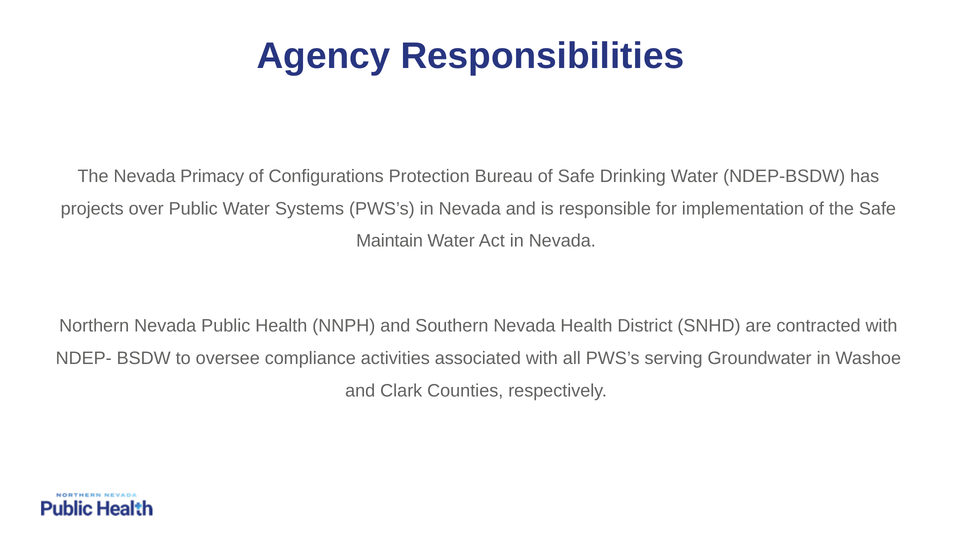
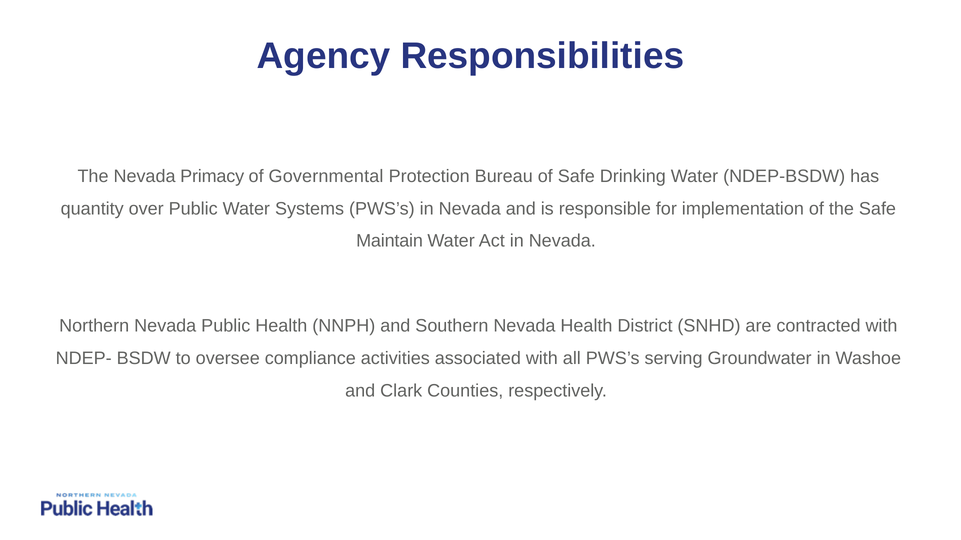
Configurations: Configurations -> Governmental (326, 176)
projects: projects -> quantity (92, 209)
